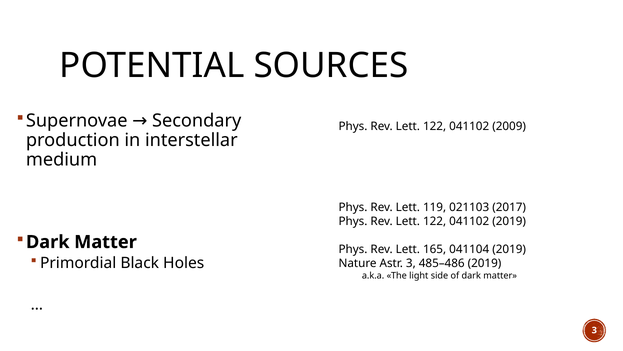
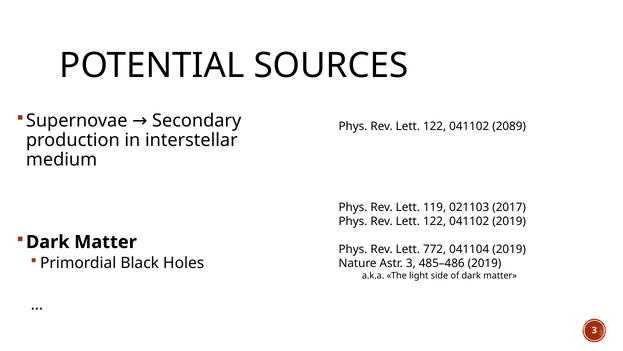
2009: 2009 -> 2089 (509, 126)
165: 165 -> 772 (435, 249)
